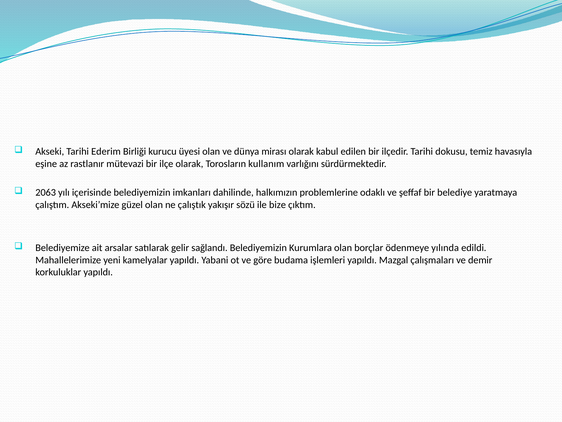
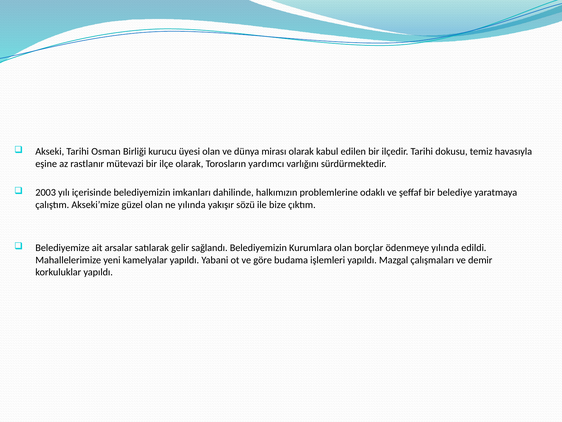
Ederim: Ederim -> Osman (106, 151)
kullanım: kullanım -> yardımcı (266, 163)
2063: 2063 -> 2003 (46, 192)
ne çalıştık: çalıştık -> yılında (192, 204)
